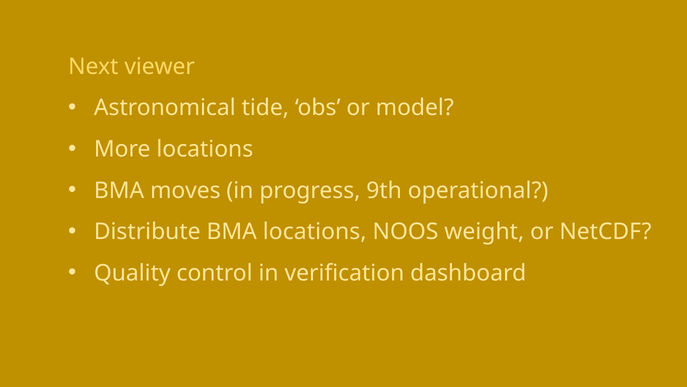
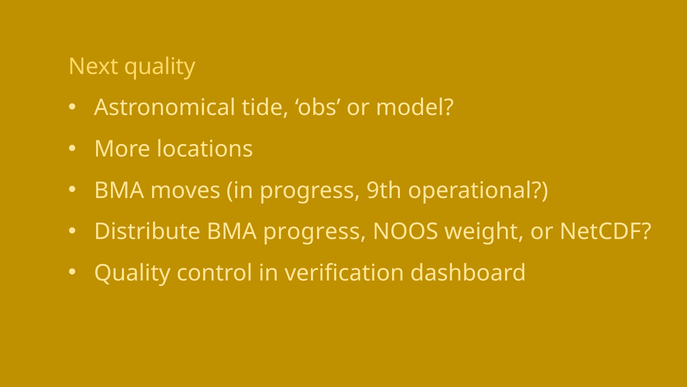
Next viewer: viewer -> quality (160, 67)
BMA locations: locations -> progress (315, 231)
